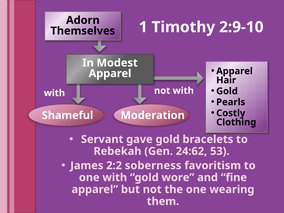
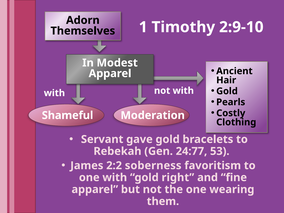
Apparel: Apparel -> Ancient (234, 71)
24:62: 24:62 -> 24:77 (191, 151)
wore: wore -> right (178, 177)
